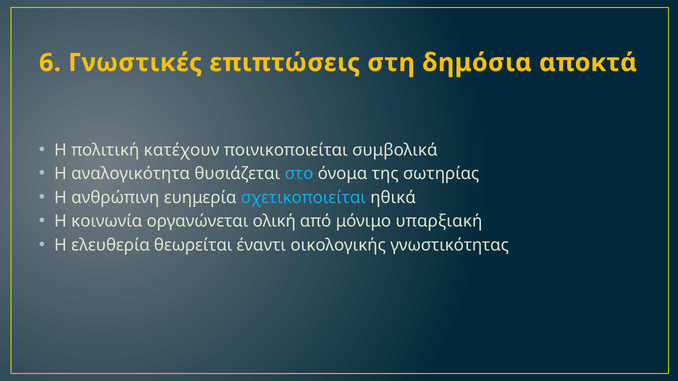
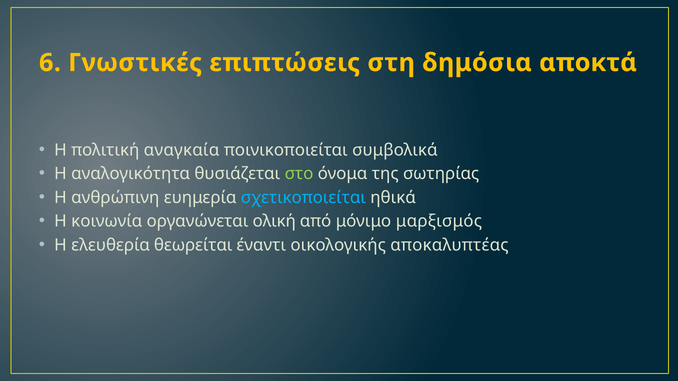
κατέχουν: κατέχουν -> αναγκαία (182, 150)
στο colour: light blue -> light green (299, 174)
υπαρξιακή: υπαρξιακή -> μαρξισμός (439, 221)
γνωστικότητας: γνωστικότητας -> αποκαλυπτέας (449, 245)
